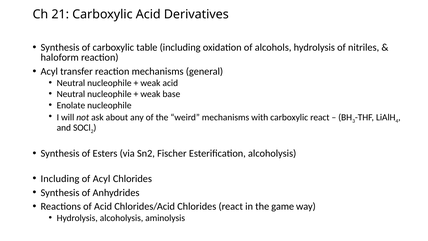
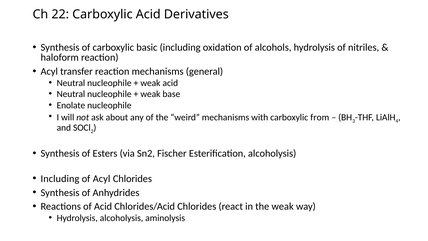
21: 21 -> 22 (60, 14)
table: table -> basic (147, 48)
carboxylic react: react -> from (320, 117)
the game: game -> weak (283, 206)
